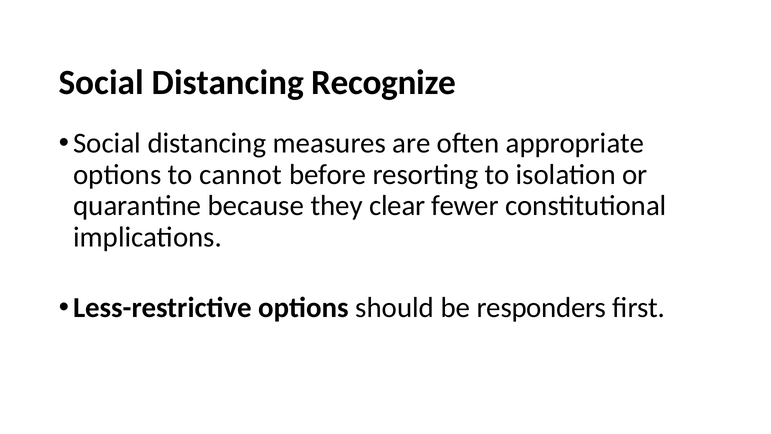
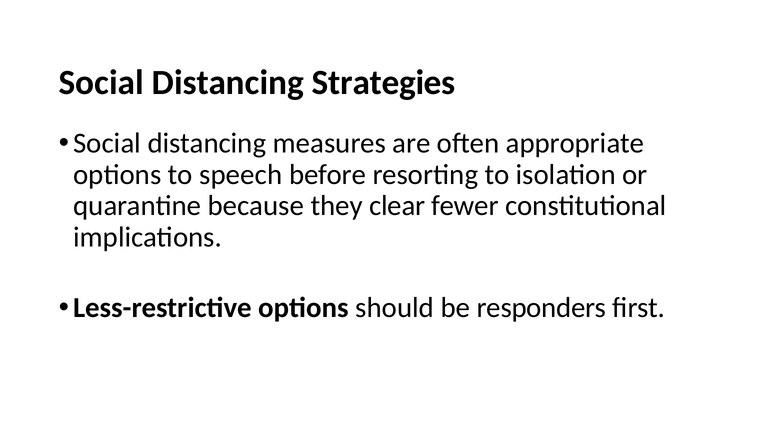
Recognize: Recognize -> Strategies (384, 83)
cannot: cannot -> speech (241, 174)
